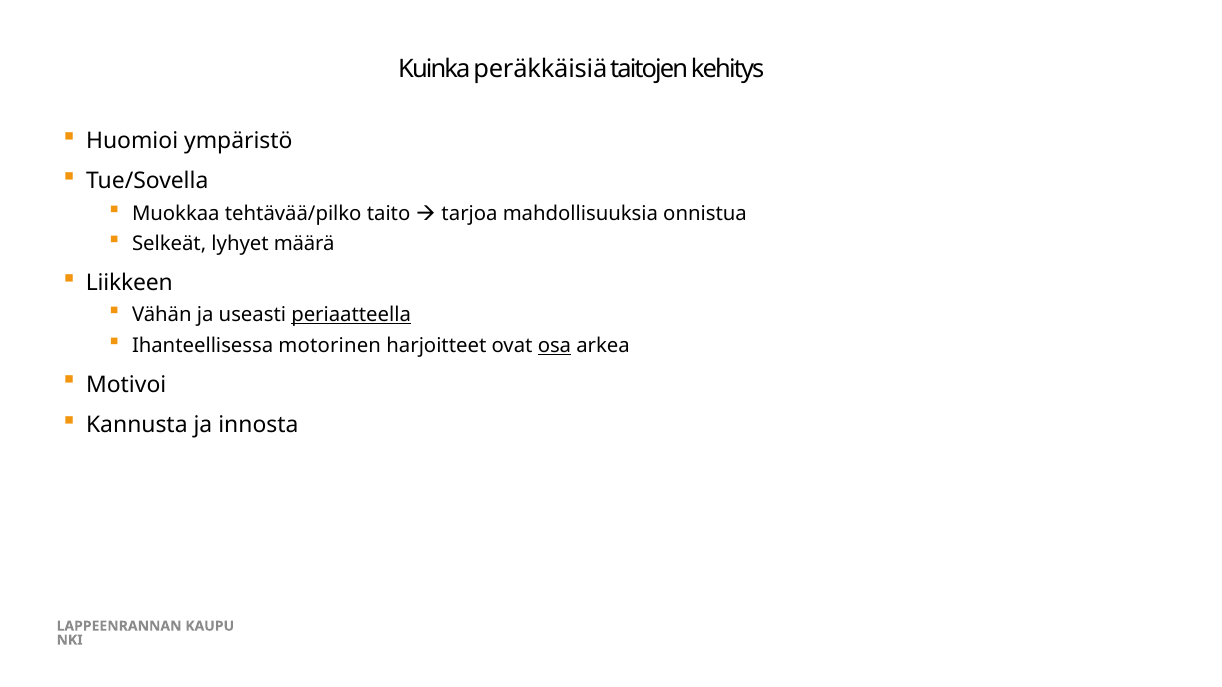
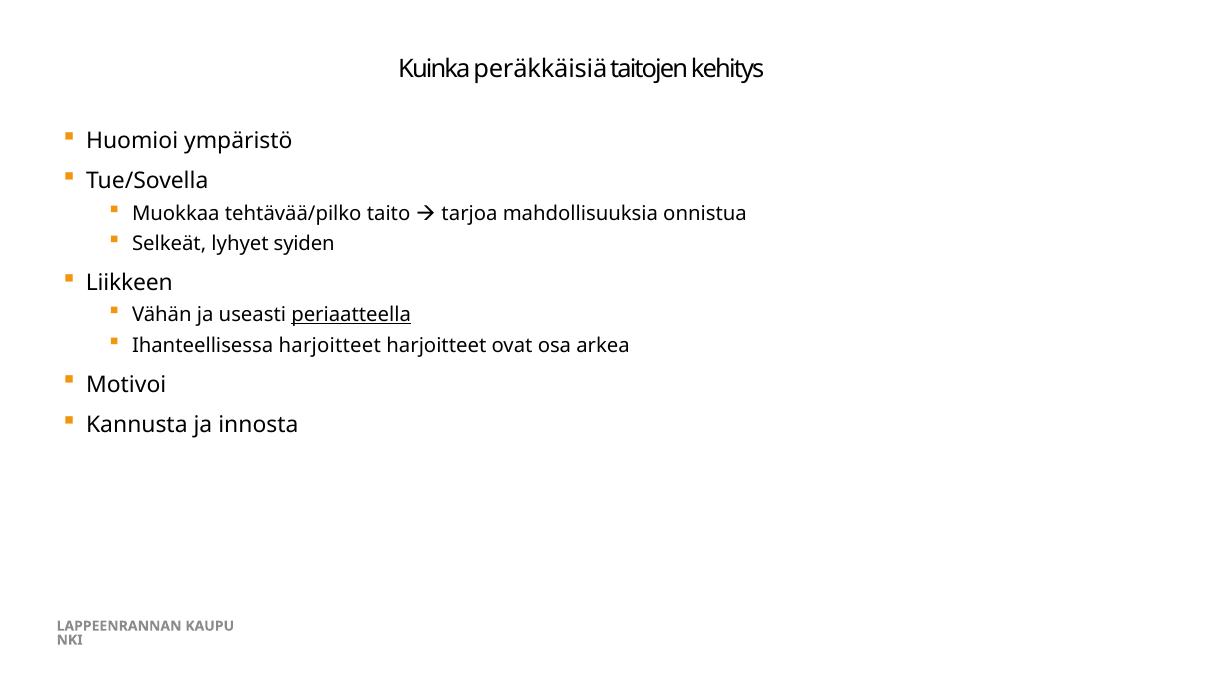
määrä: määrä -> syiden (304, 244)
Ihanteellisessa motorinen: motorinen -> harjoitteet (330, 346)
osa underline: present -> none (554, 346)
